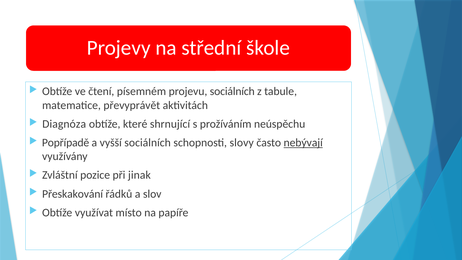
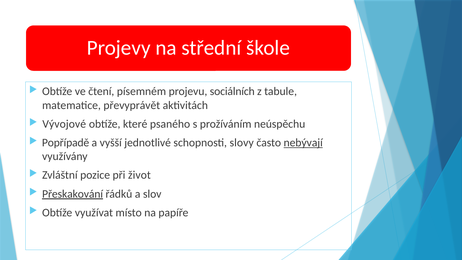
Diagnóza: Diagnóza -> Vývojové (64, 124)
shrnující: shrnující -> psaného (170, 124)
vyšší sociálních: sociálních -> jednotlivé (148, 143)
jinak: jinak -> život (139, 175)
Přeskakování underline: none -> present (73, 194)
